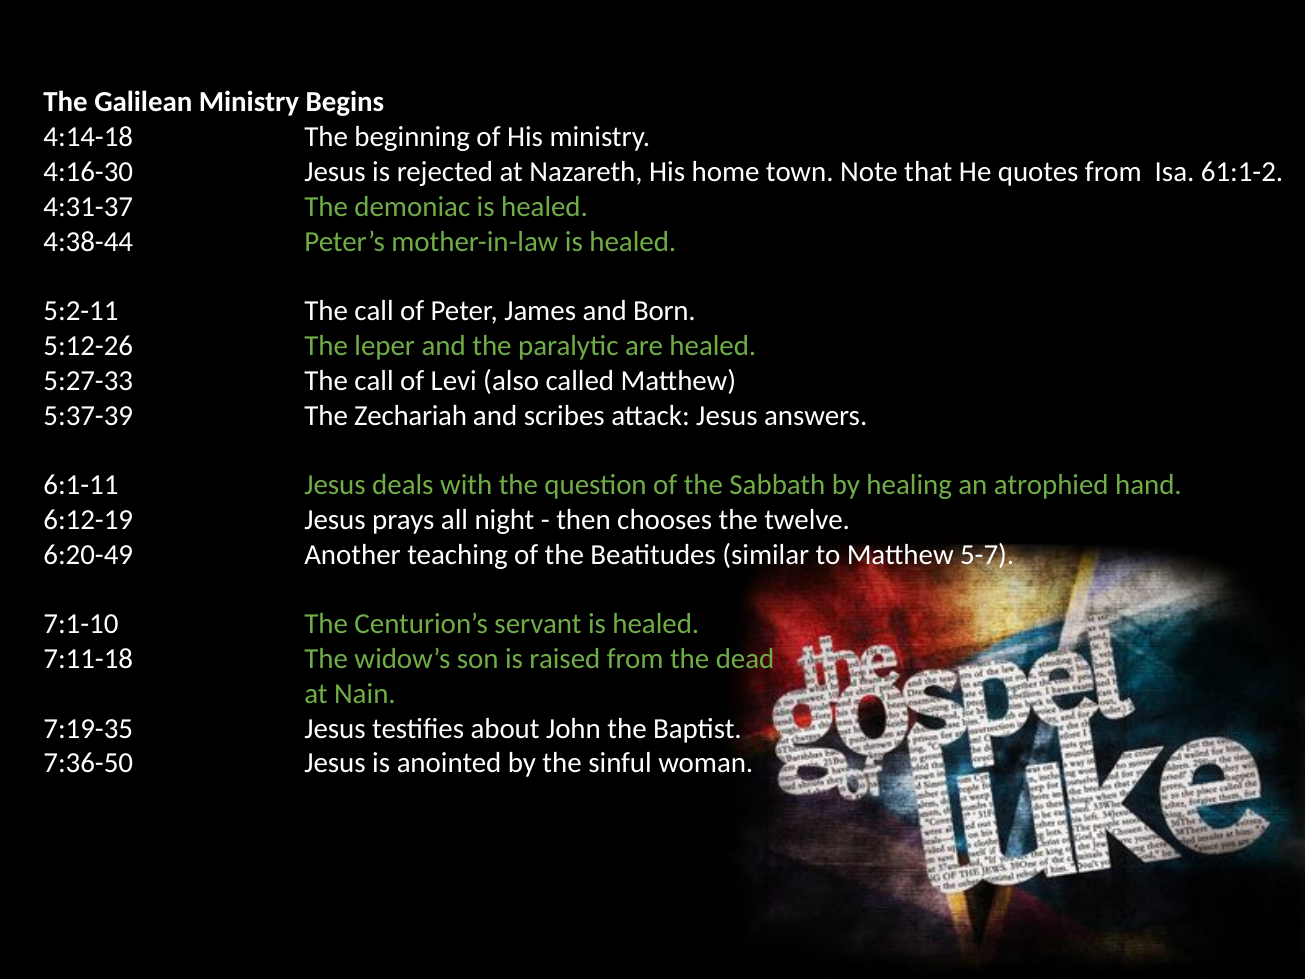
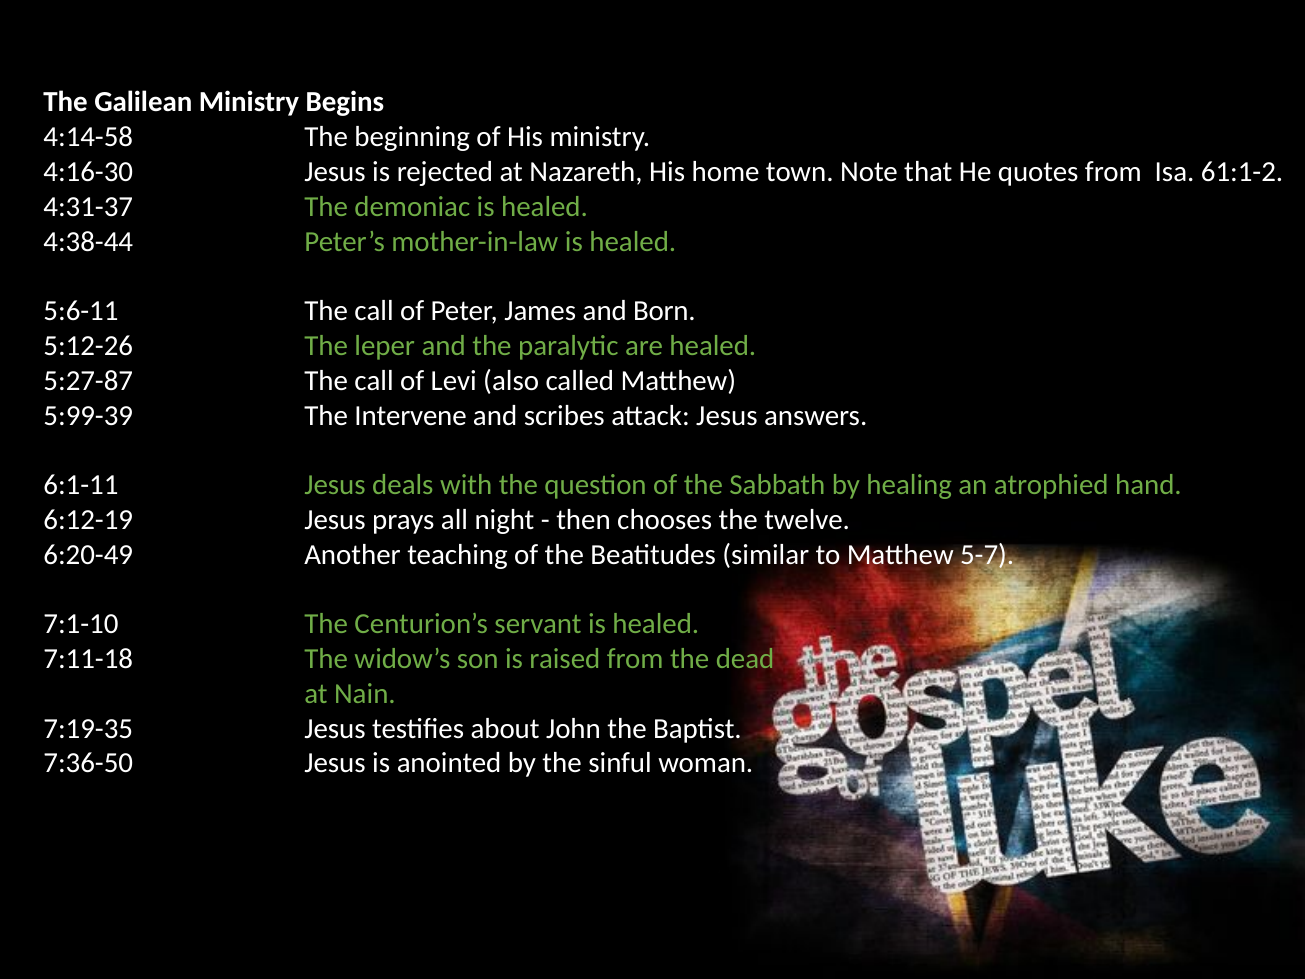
4:14-18: 4:14-18 -> 4:14-58 (88, 137)
5:2-11: 5:2-11 -> 5:6-11 (81, 311)
5:27-33: 5:27-33 -> 5:27-87 (88, 381)
5:37-39: 5:37-39 -> 5:99-39 (88, 415)
Zechariah: Zechariah -> Intervene (411, 415)
